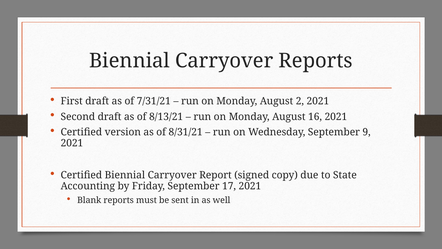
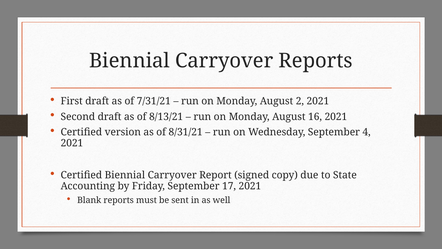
9: 9 -> 4 (367, 132)
